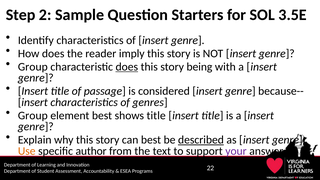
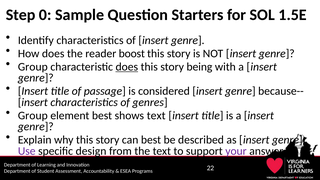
2: 2 -> 0 (45, 15)
3.5E: 3.5E -> 1.5E (293, 15)
imply: imply -> boost (132, 53)
shows title: title -> text (156, 116)
described underline: present -> none (201, 140)
Use colour: orange -> purple (27, 151)
author: author -> design (91, 151)
